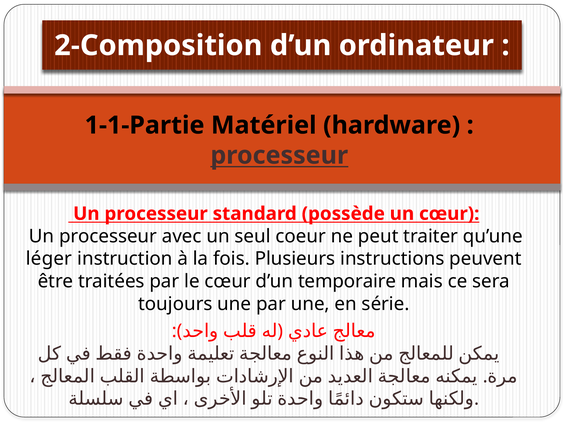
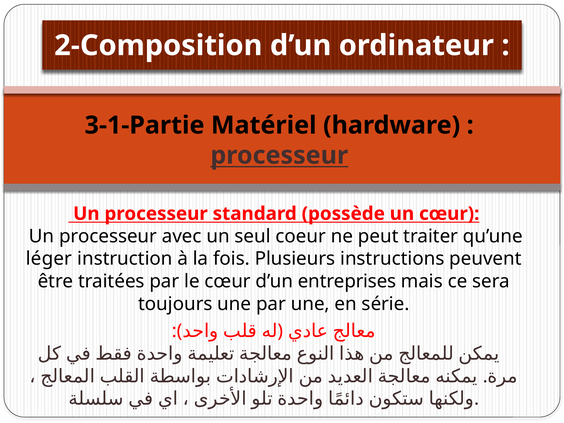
1-1-Partie: 1-1-Partie -> 3-1-Partie (145, 125)
temporaire: temporaire -> entreprises (347, 281)
